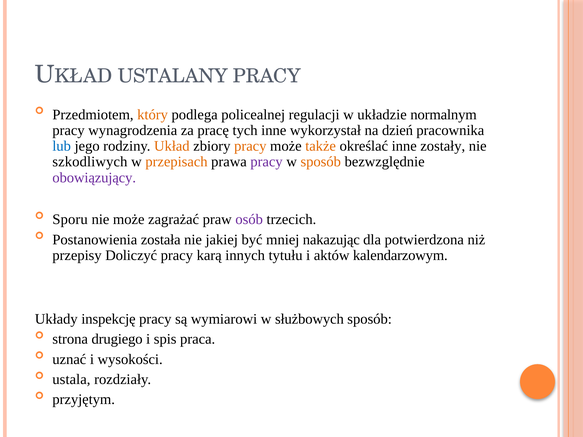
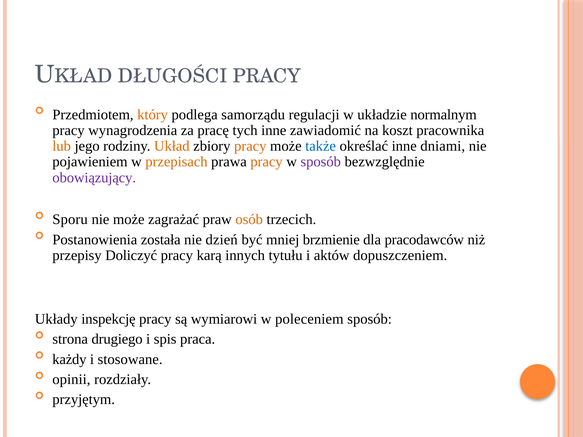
USTALANY: USTALANY -> DŁUGOŚCI (173, 76)
policealnej: policealnej -> samorządu (253, 115)
wykorzystał: wykorzystał -> zawiadomić (325, 130)
dzień: dzień -> koszt (397, 130)
lub colour: blue -> orange (62, 146)
także colour: orange -> blue (321, 146)
zostały: zostały -> dniami (443, 146)
szkodliwych: szkodliwych -> pojawieniem (90, 162)
pracy colour: purple -> orange (267, 162)
sposób colour: orange -> purple (321, 162)
osób colour: purple -> orange (249, 220)
jakiej: jakiej -> dzień (222, 240)
nakazując: nakazując -> brzmienie (331, 240)
potwierdzona: potwierdzona -> pracodawców (424, 240)
kalendarzowym: kalendarzowym -> dopuszczeniem (400, 255)
służbowych: służbowych -> poleceniem (309, 319)
uznać: uznać -> każdy (69, 359)
wysokości: wysokości -> stosowane (130, 359)
ustala: ustala -> opinii (71, 380)
